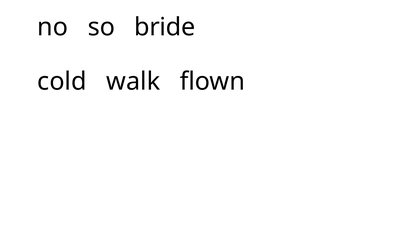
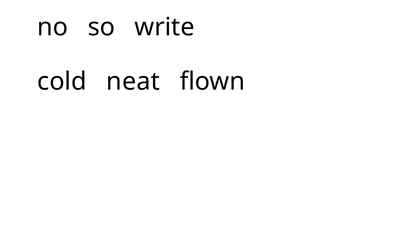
bride: bride -> write (165, 27)
walk: walk -> neat (133, 81)
